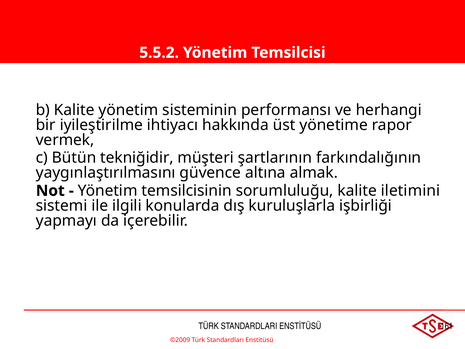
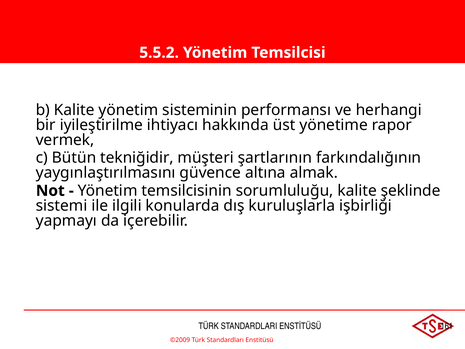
iletimini: iletimini -> şeklinde (411, 191)
